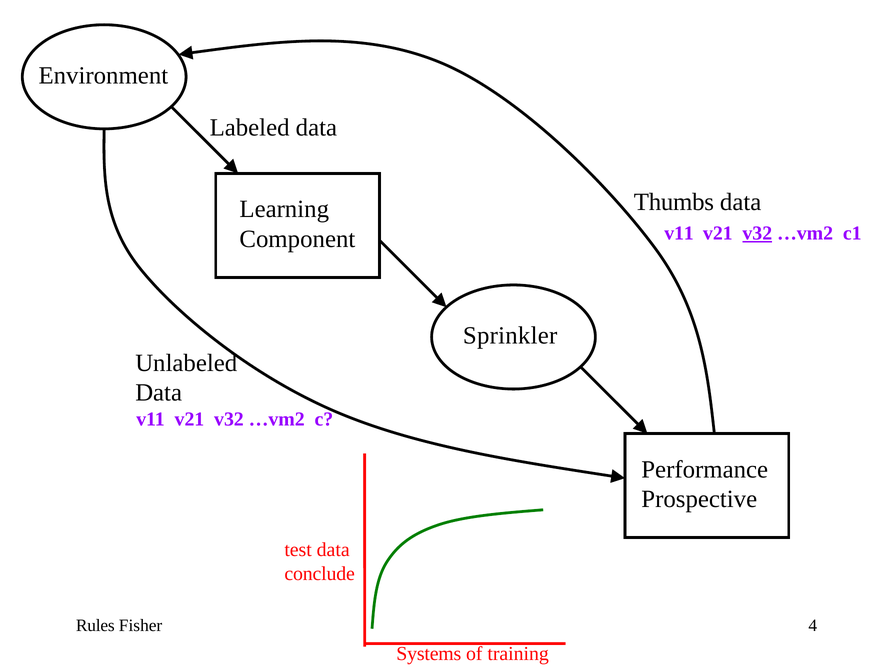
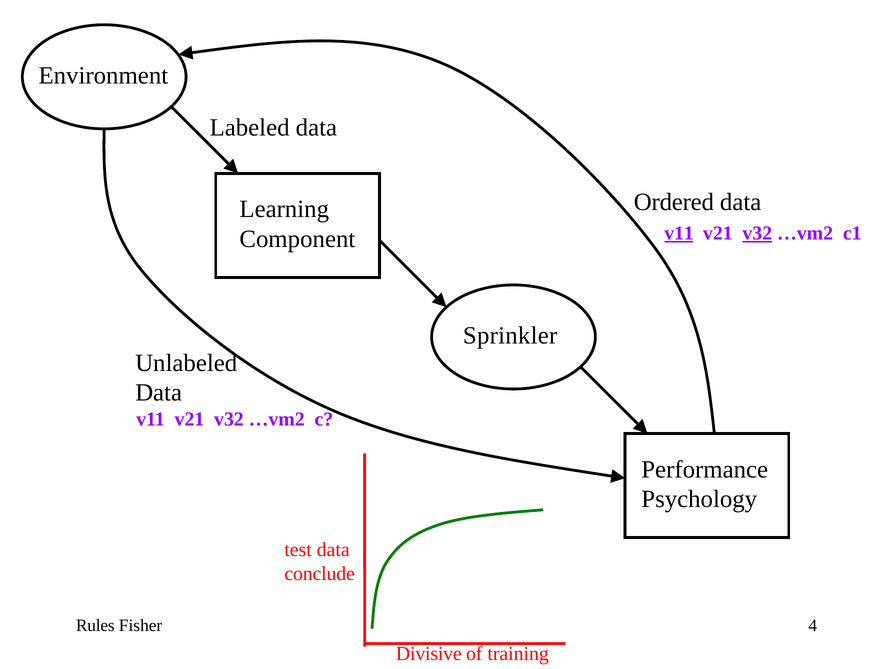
Thumbs: Thumbs -> Ordered (674, 202)
v11 underline: none -> present (679, 233)
Prospective: Prospective -> Psychology (699, 500)
Systems: Systems -> Divisive (429, 655)
